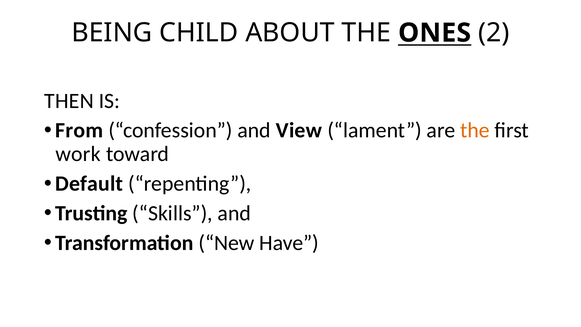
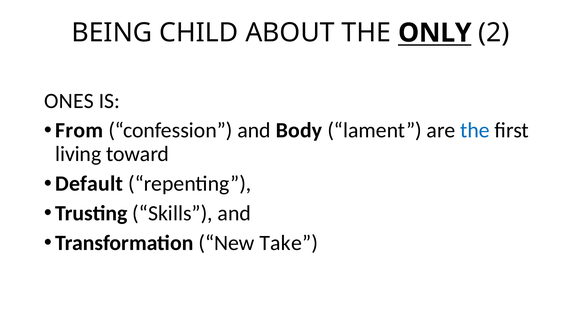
ONES: ONES -> ONLY (435, 33)
THEN: THEN -> ONES (69, 101)
View: View -> Body (299, 130)
the colour: orange -> blue (475, 130)
work: work -> living (78, 154)
Have: Have -> Take (289, 243)
